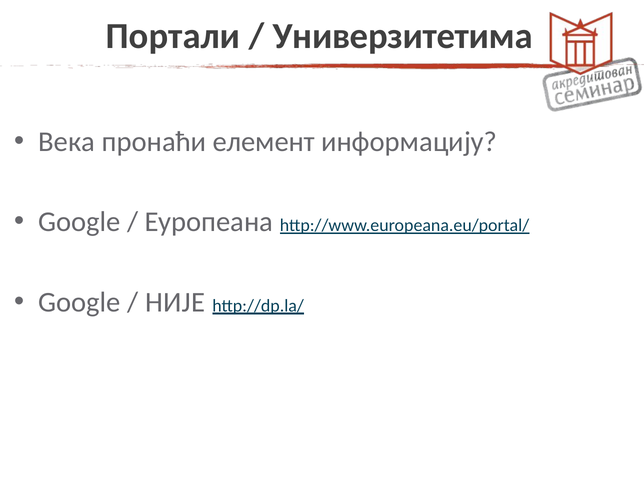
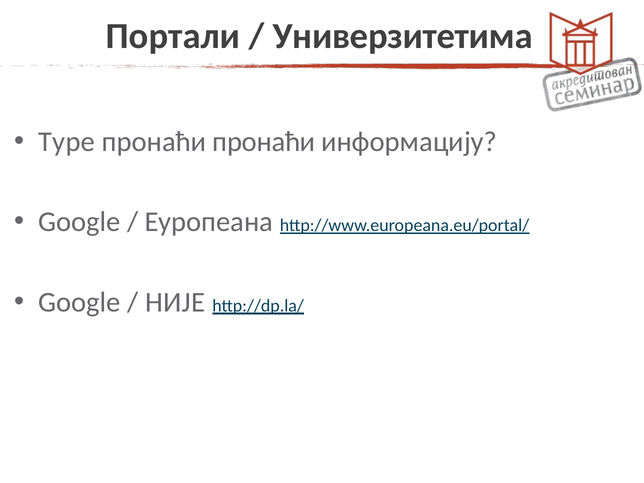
Века: Века -> Type (67, 142)
пронаћи елемент: елемент -> пронаћи (264, 142)
